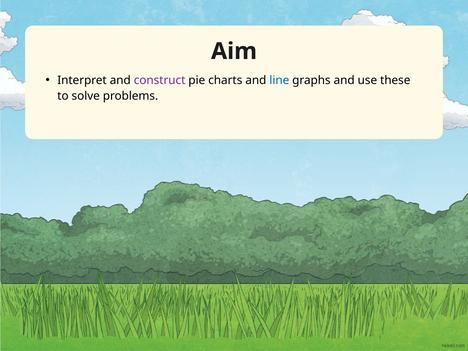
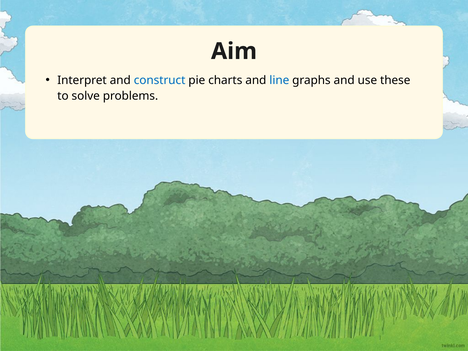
construct colour: purple -> blue (160, 80)
